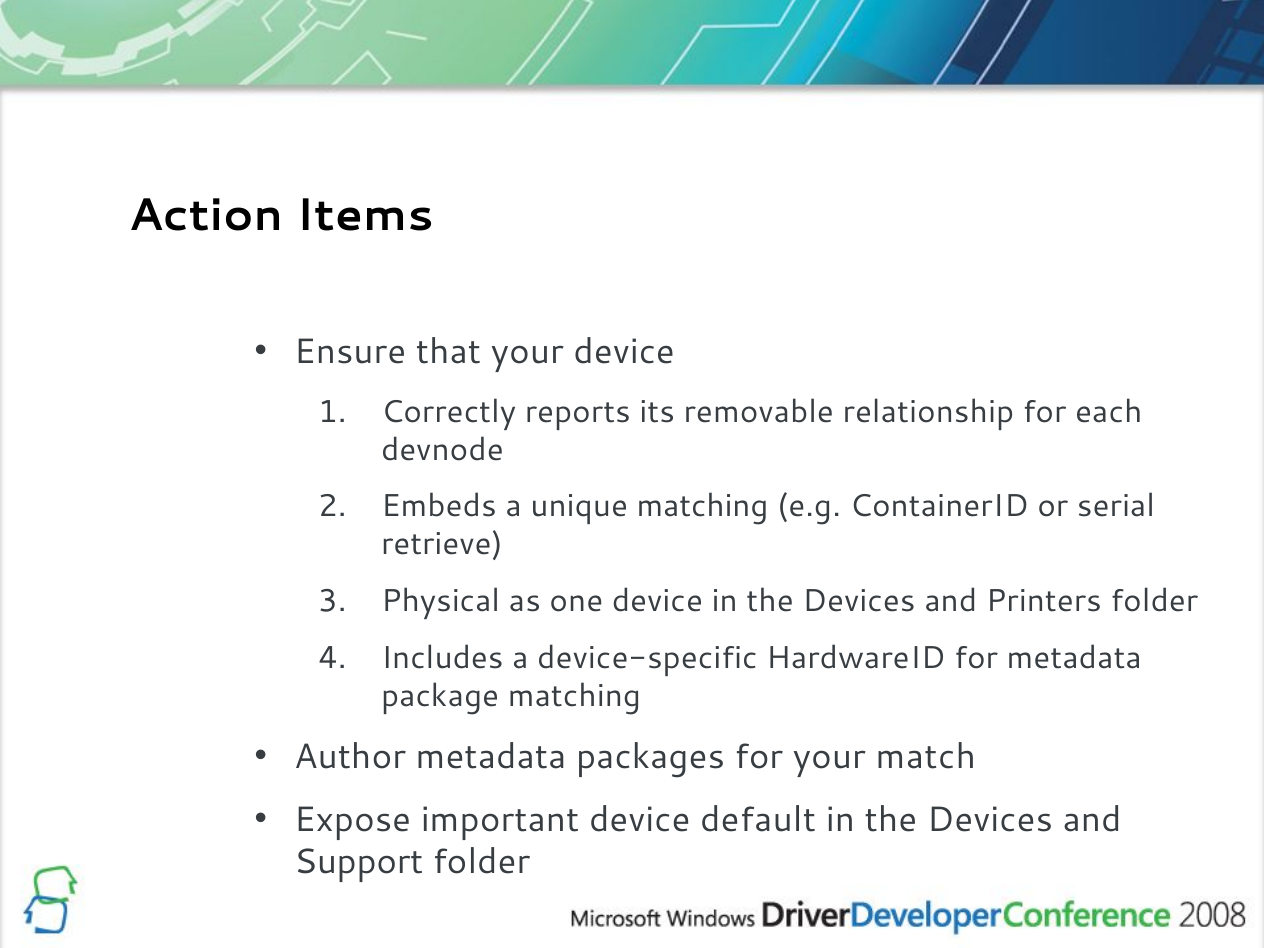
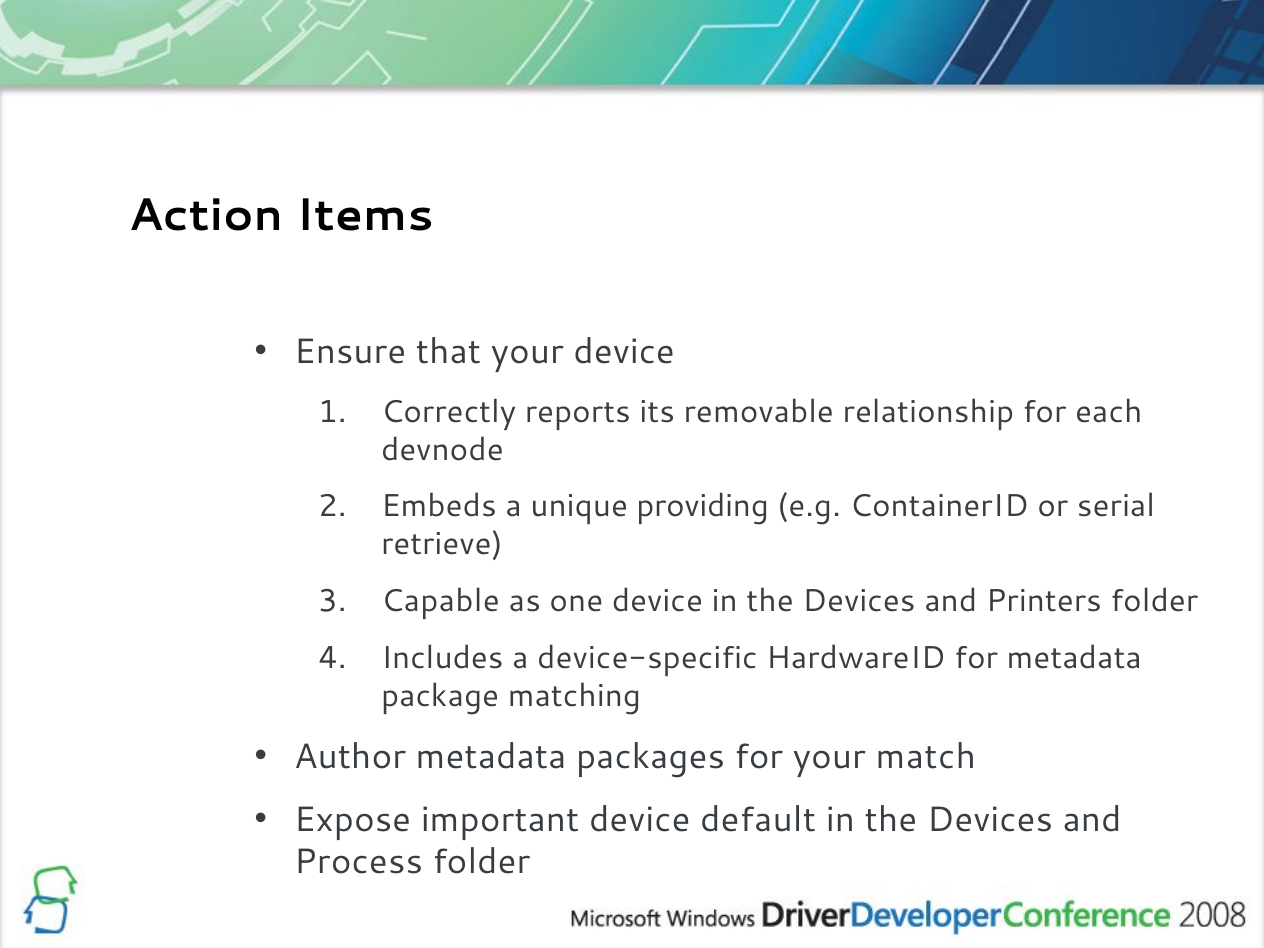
unique matching: matching -> providing (703, 507)
Physical: Physical -> Capable (440, 601)
Support: Support -> Process (358, 862)
